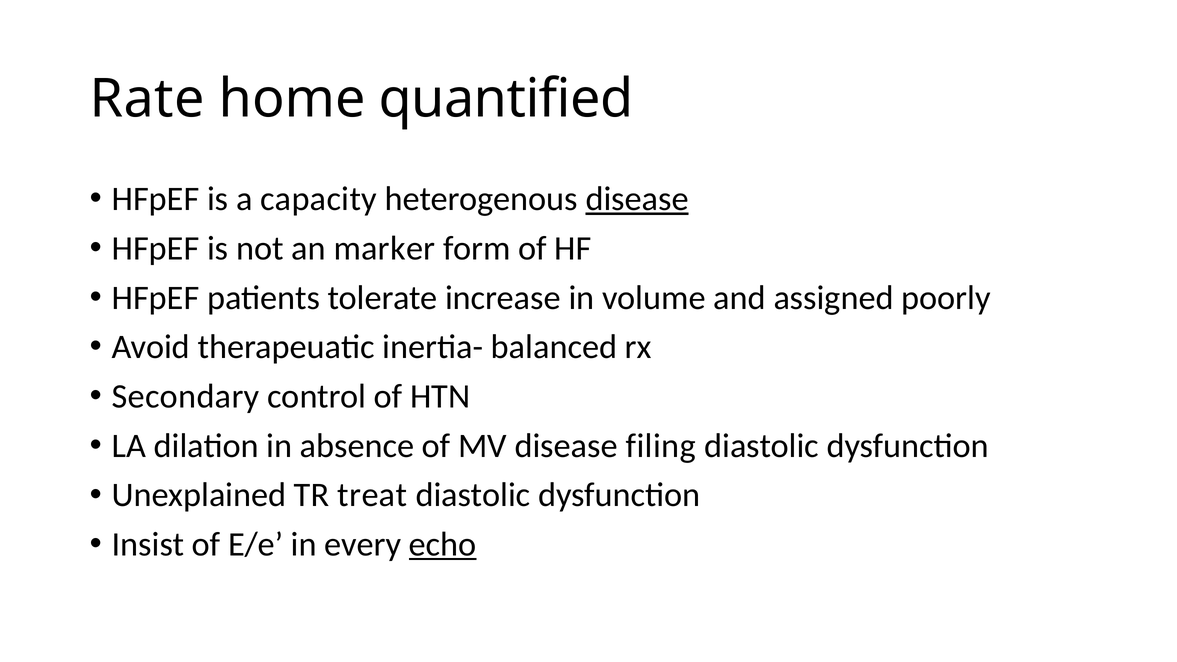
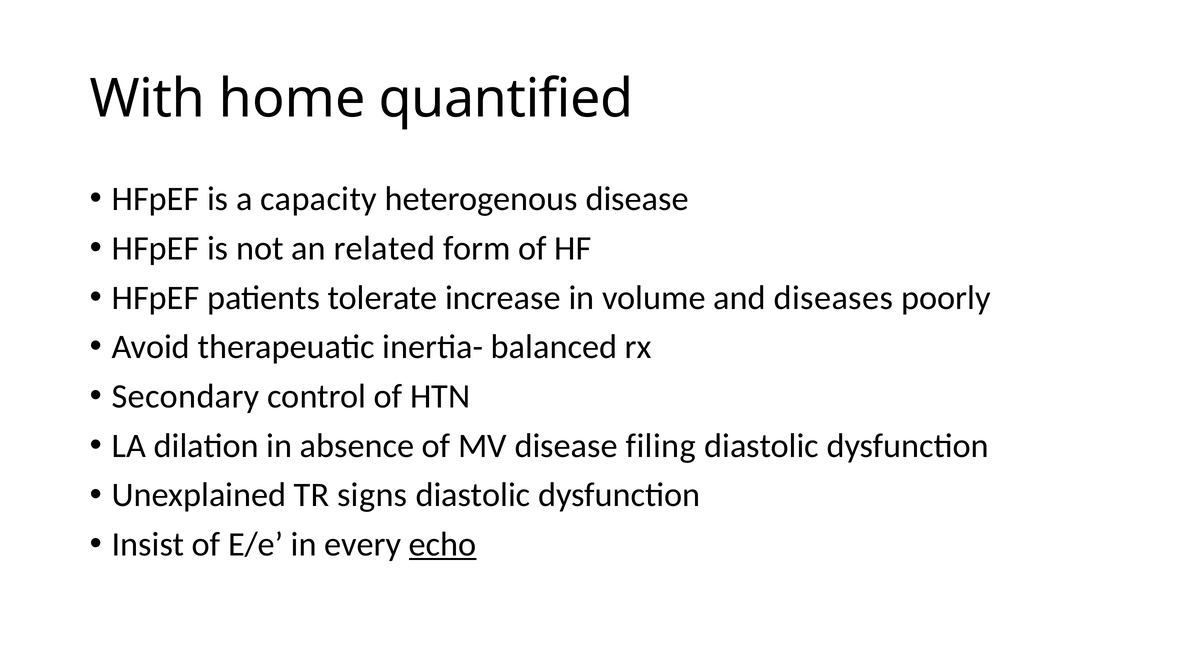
Rate: Rate -> With (148, 99)
disease underline: present -> none (637, 199)
marker: marker -> related (384, 248)
assigned: assigned -> diseases (833, 298)
treat: treat -> signs (372, 495)
